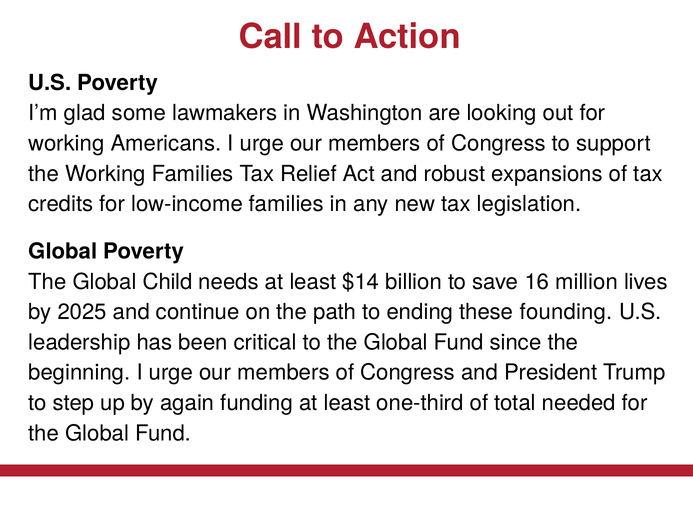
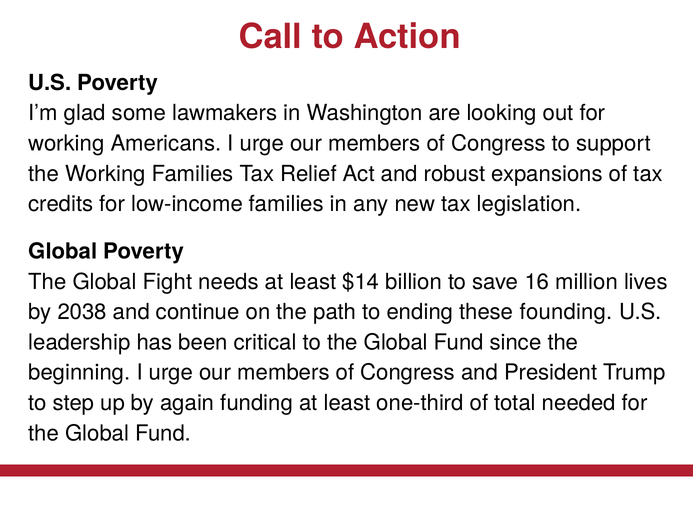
Child: Child -> Fight (167, 282)
2025: 2025 -> 2038 (82, 312)
